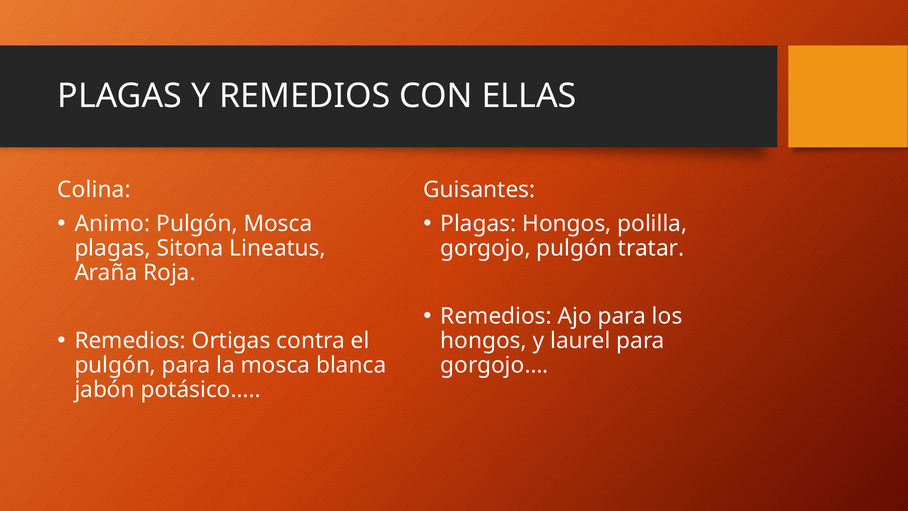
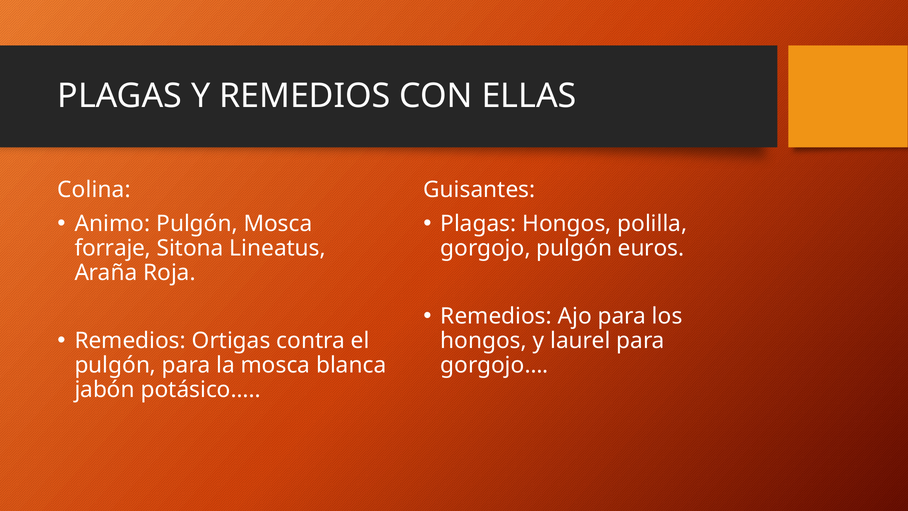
plagas: plagas -> forraje (113, 248)
tratar: tratar -> euros (651, 248)
